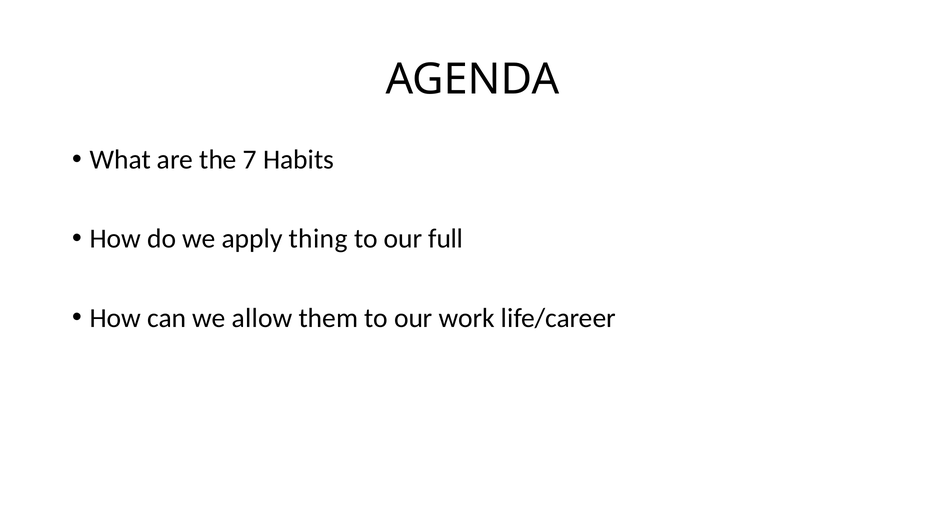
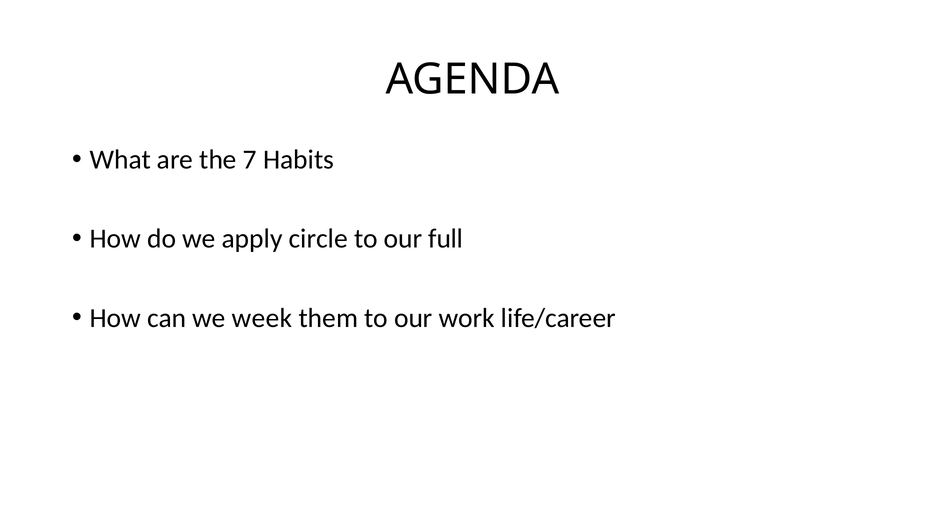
thing: thing -> circle (318, 239)
allow: allow -> week (262, 318)
